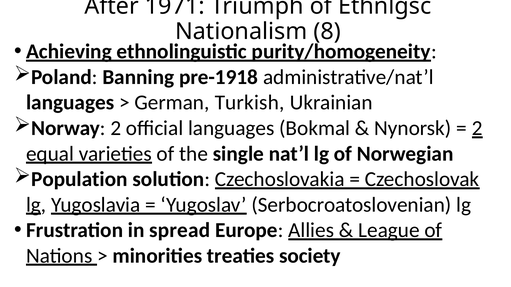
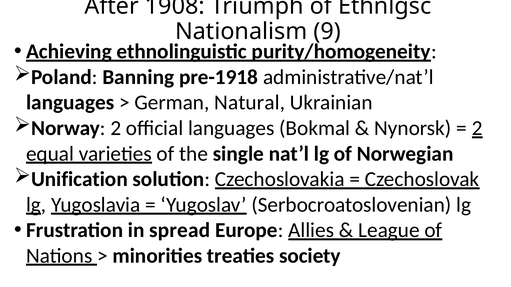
1971: 1971 -> 1908 (175, 6)
8: 8 -> 9 (327, 31)
Turkish: Turkish -> Natural (250, 103)
Population: Population -> Unification (79, 179)
